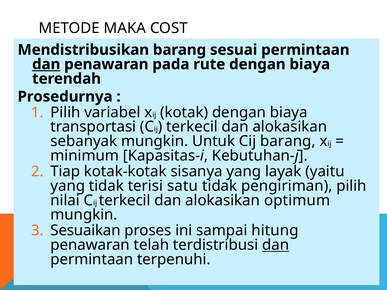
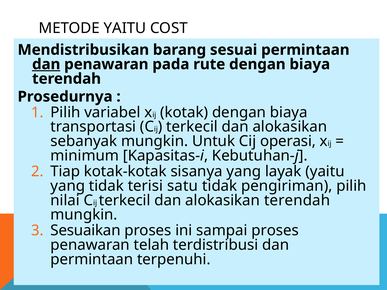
METODE MAKA: MAKA -> YAITU (125, 28)
Cij barang: barang -> operasi (288, 141)
alokasikan optimum: optimum -> terendah (297, 200)
sampai hitung: hitung -> proses (275, 231)
dan underline: present -> none (276, 245)
